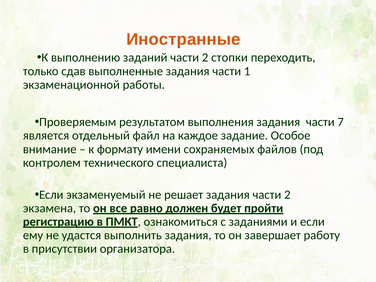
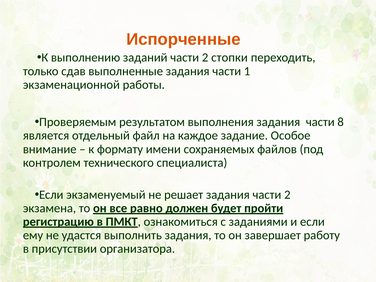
Иностранные: Иностранные -> Испорченные (184, 39)
7: 7 -> 8 (341, 122)
